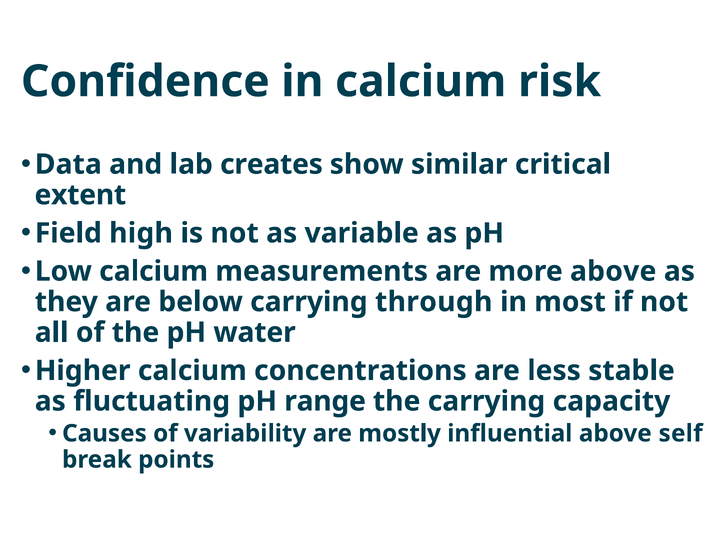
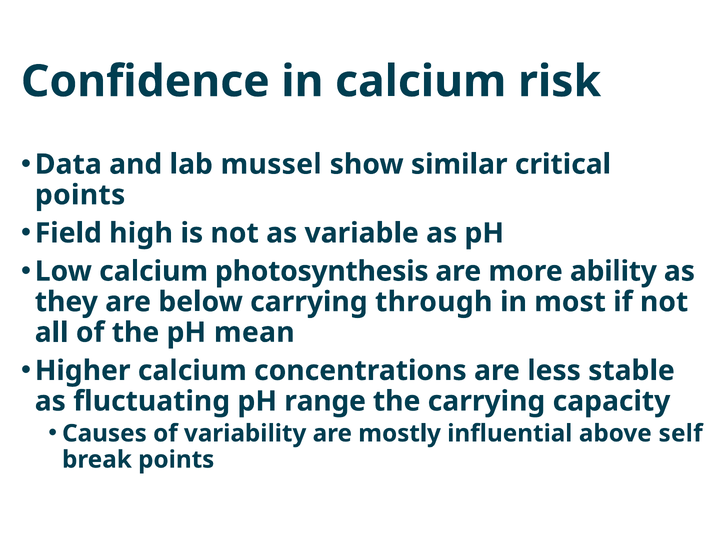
creates: creates -> mussel (271, 164)
extent: extent -> points (80, 195)
measurements: measurements -> photosynthesis (322, 271)
more above: above -> ability (613, 271)
water: water -> mean (254, 332)
